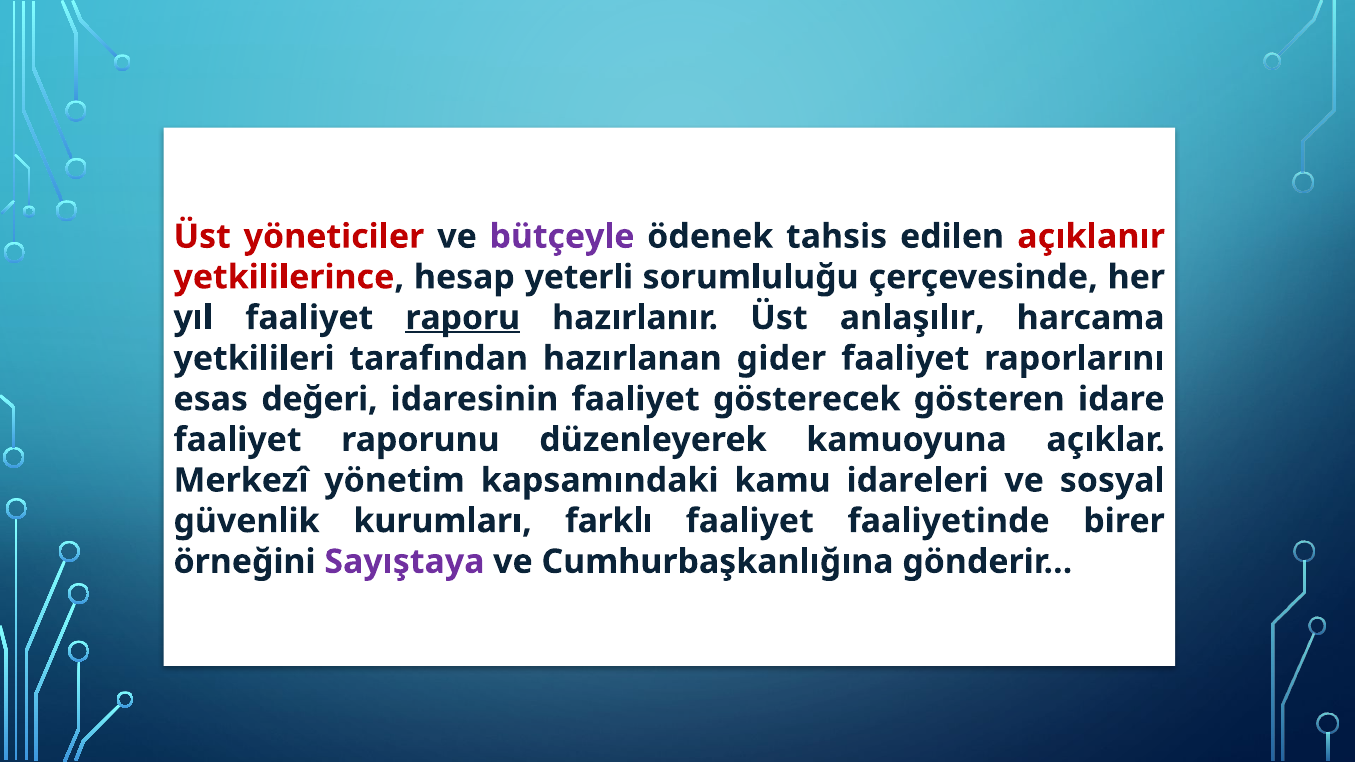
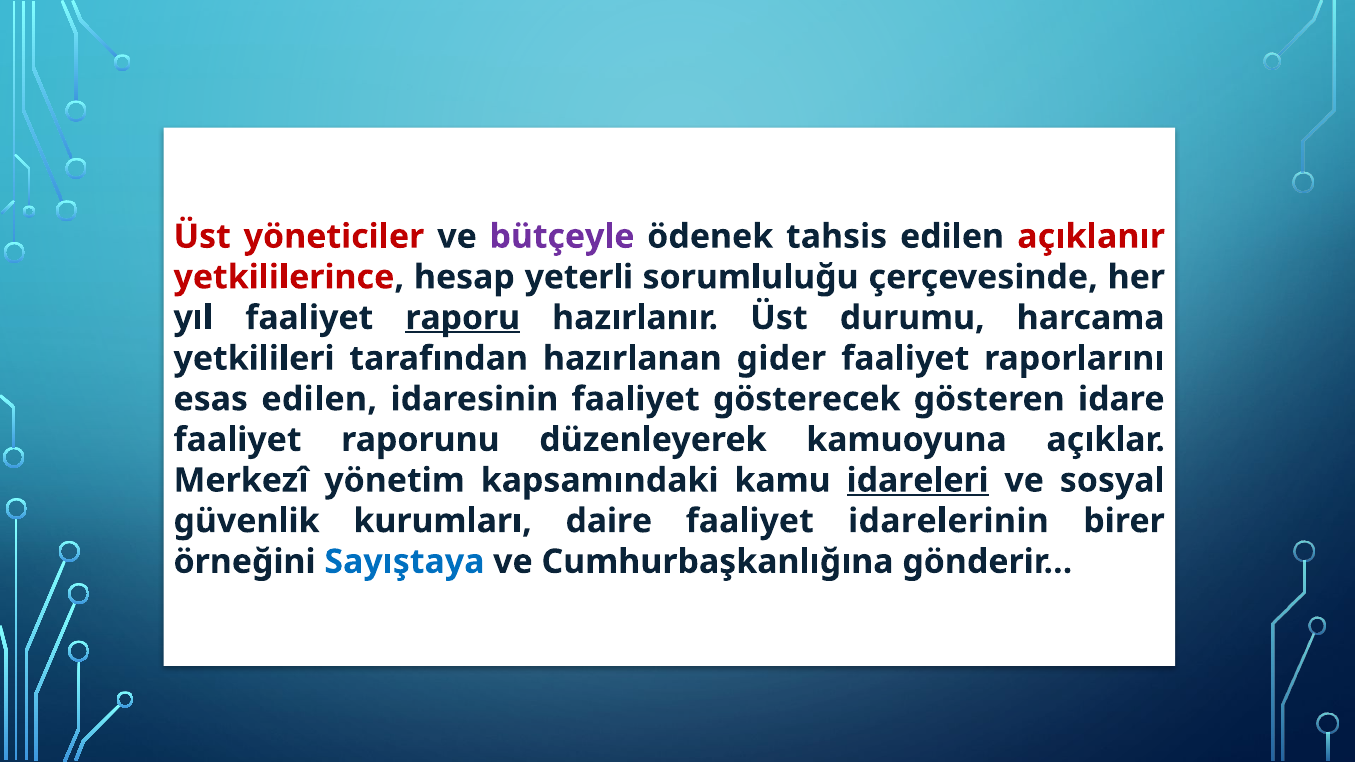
anlaşılır: anlaşılır -> durumu (912, 318)
esas değeri: değeri -> edilen (319, 399)
idareleri underline: none -> present (918, 480)
farklı: farklı -> daire (609, 521)
faaliyetinde: faaliyetinde -> idarelerinin (948, 521)
Sayıştaya colour: purple -> blue (404, 562)
